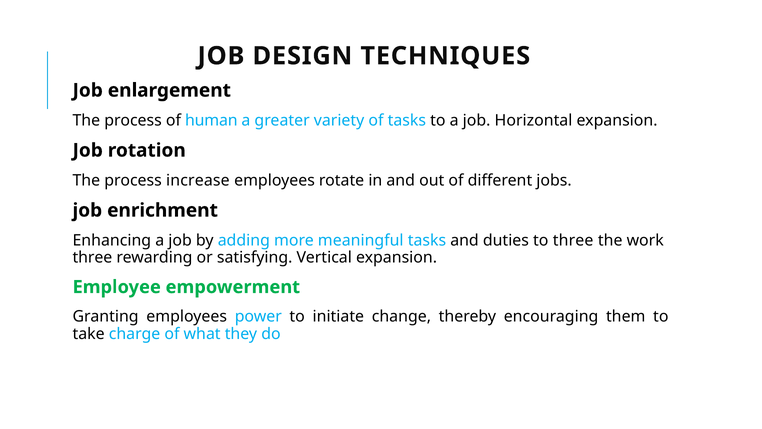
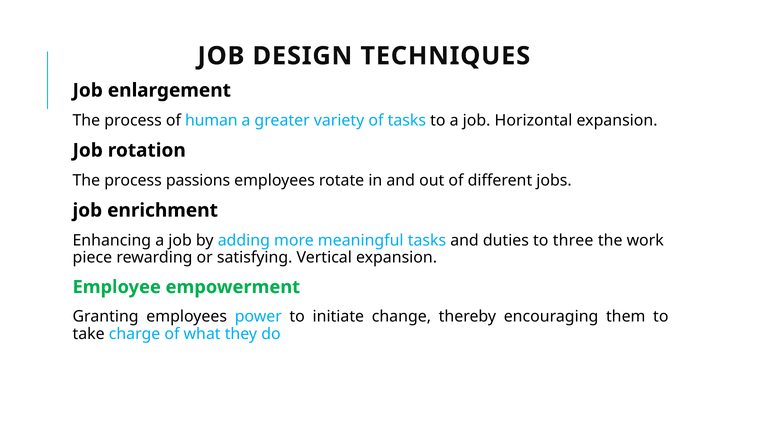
increase: increase -> passions (198, 180)
three: three -> piece (92, 257)
